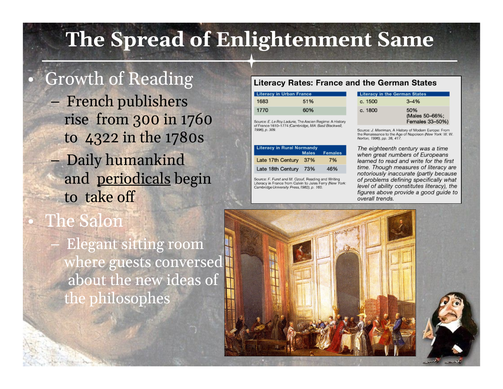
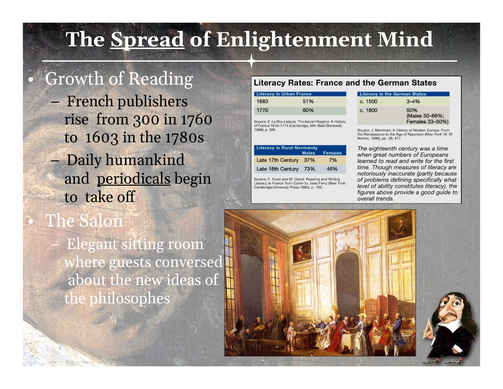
Spread underline: none -> present (147, 40)
Same: Same -> Mind (405, 40)
4322: 4322 -> 1603 (102, 137)
